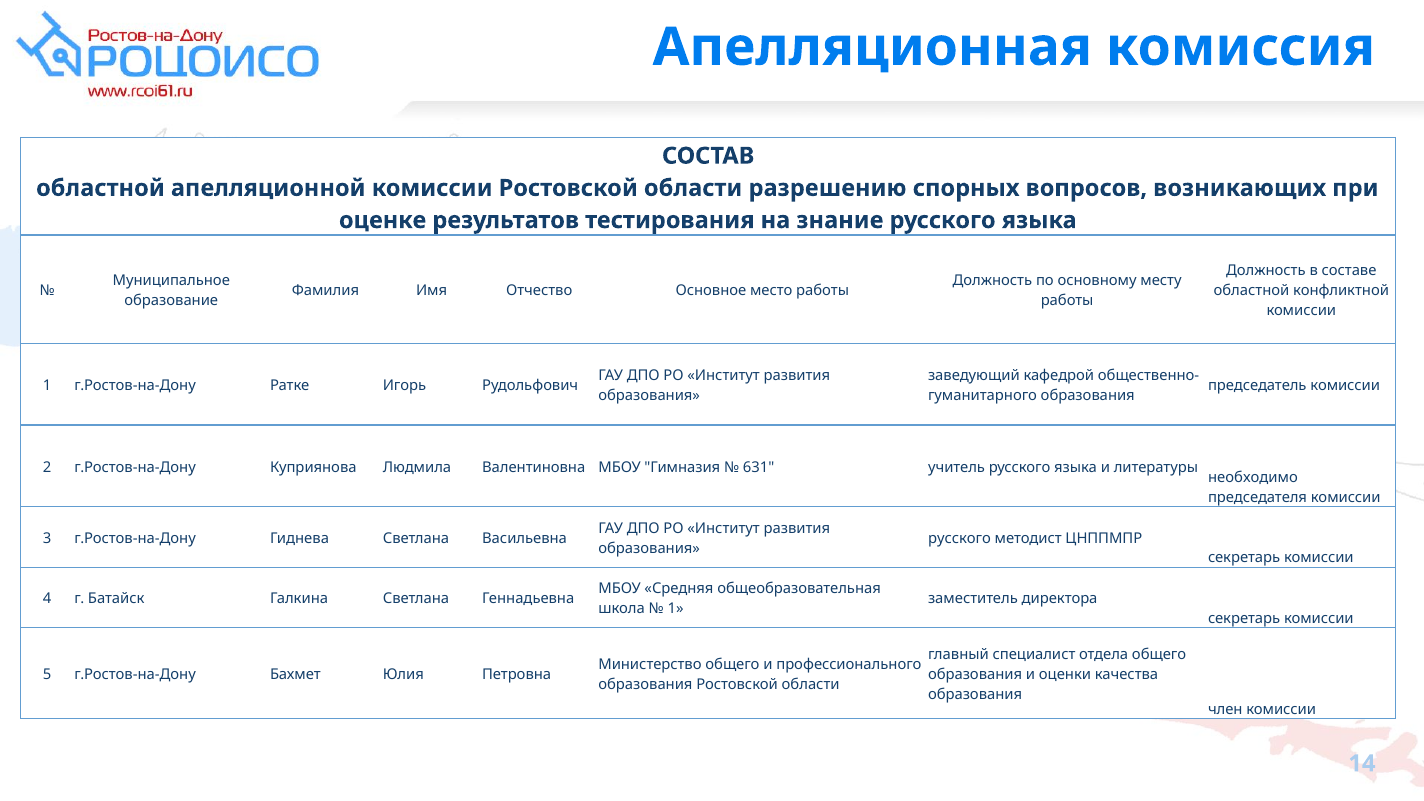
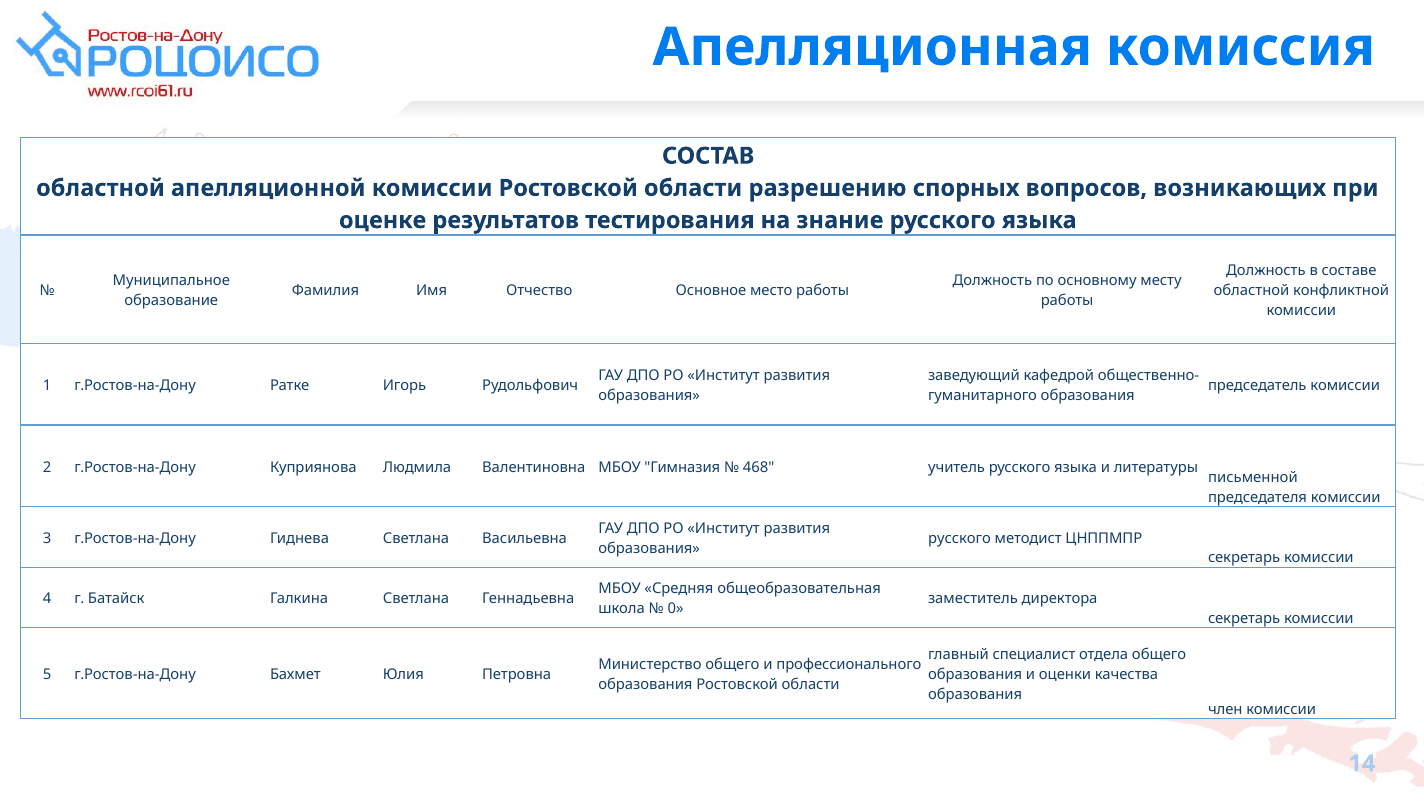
631: 631 -> 468 (759, 467)
необходимо: необходимо -> письменной (1253, 477)
1: 1 -> 0 (676, 609)
